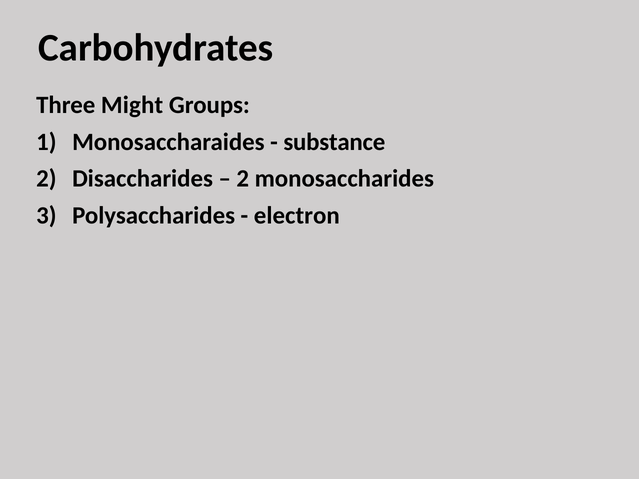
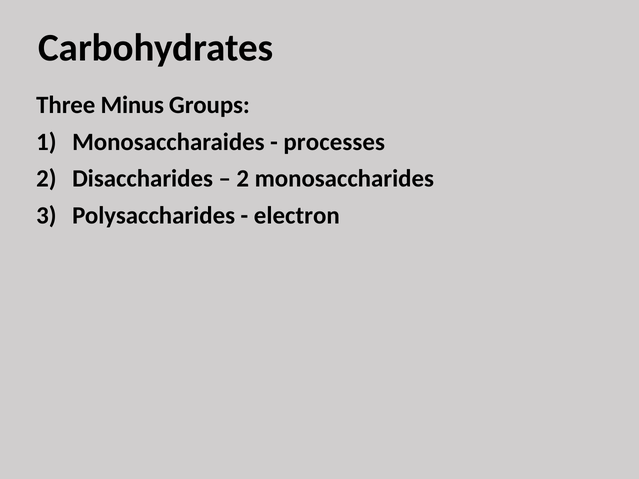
Might: Might -> Minus (132, 105)
substance: substance -> processes (334, 142)
